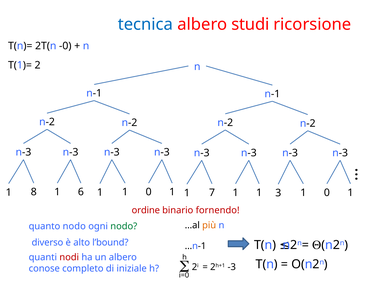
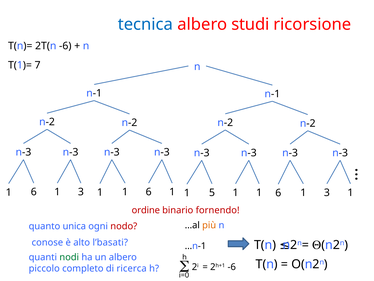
2T(n -0: -0 -> -6 (65, 46)
2: 2 -> 7 (38, 65)
8: 8 -> 6 (34, 192)
6: 6 -> 3 (81, 192)
0: 0 -> 6 (149, 192)
7: 7 -> 5 (212, 192)
3: 3 -> 6 (278, 193)
0: 0 -> 3 (327, 192)
quanto nodo: nodo -> unica (74, 226)
nodo colour: green -> red (124, 226)
diverso: diverso -> conose (47, 242)
l’bound: l’bound -> l’basati (110, 242)
nodi colour: red -> green (69, 257)
conose: conose -> piccolo (44, 268)
iniziale: iniziale -> ricerca (132, 268)
2h+1 -3: -3 -> -6 (232, 267)
